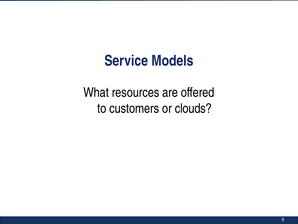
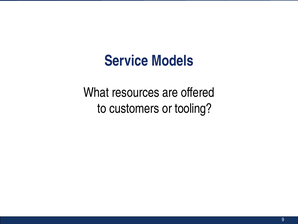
clouds: clouds -> tooling (193, 108)
